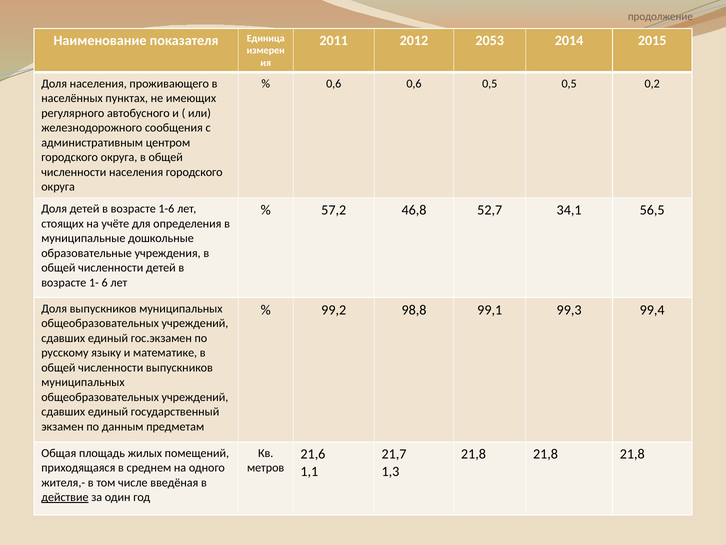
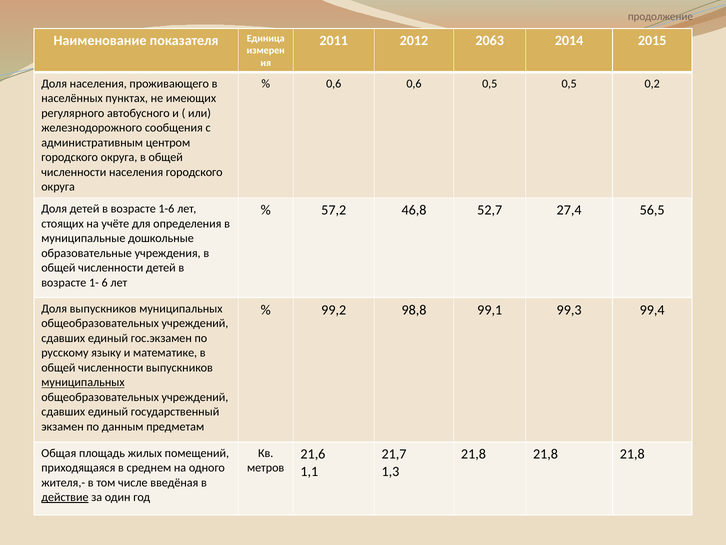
2053: 2053 -> 2063 (490, 41)
34,1: 34,1 -> 27,4 (569, 210)
муниципальных underline: none -> present (83, 382)
